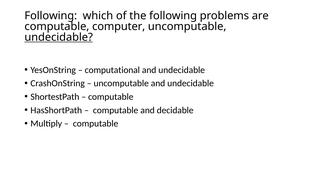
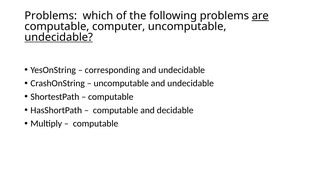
Following: Following -> Problems (51, 16)
are underline: none -> present (260, 16)
computational: computational -> corresponding (112, 70)
